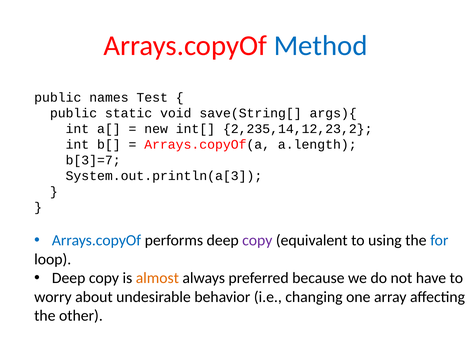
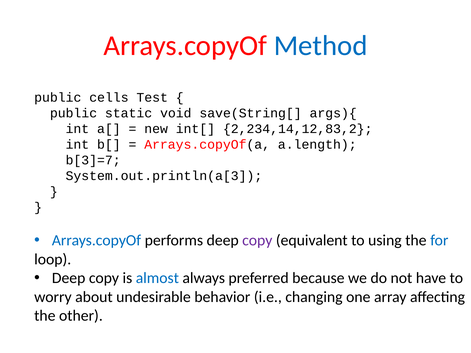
names: names -> cells (109, 97)
2,235,14,12,23,2: 2,235,14,12,23,2 -> 2,234,14,12,83,2 (298, 129)
almost colour: orange -> blue (157, 278)
